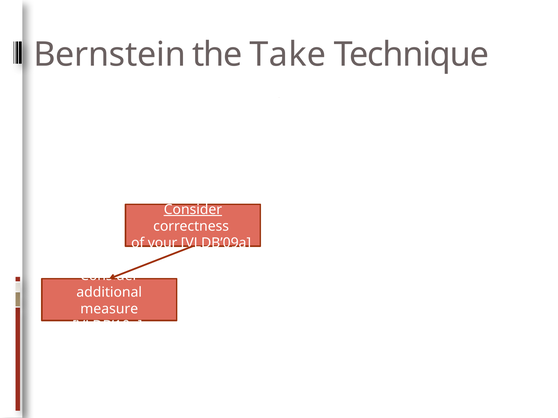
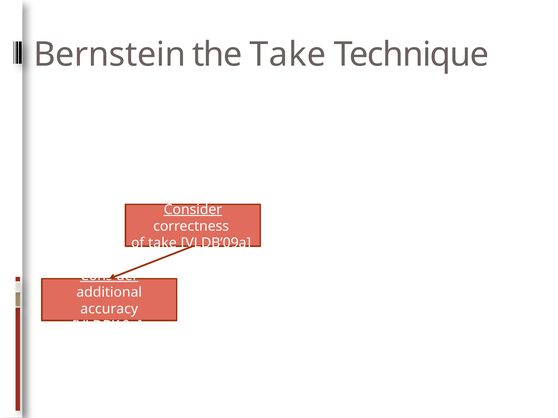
of your: your -> take (162, 243)
Consider underline: none -> present (109, 276)
measure: measure -> accuracy (109, 309)
